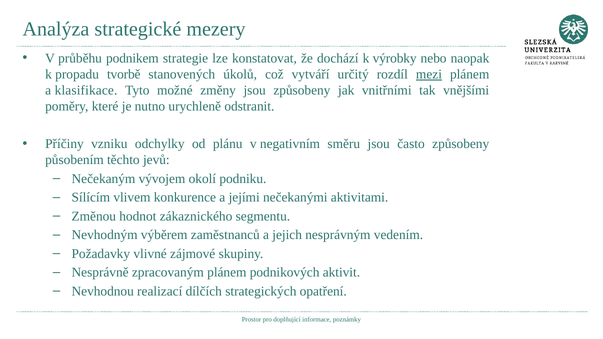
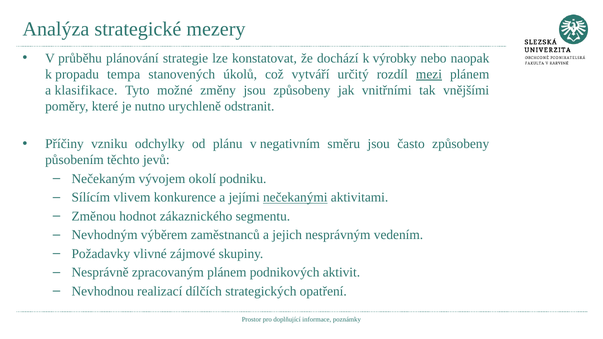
podnikem: podnikem -> plánování (132, 58)
tvorbě: tvorbě -> tempa (124, 74)
nečekanými underline: none -> present (295, 198)
